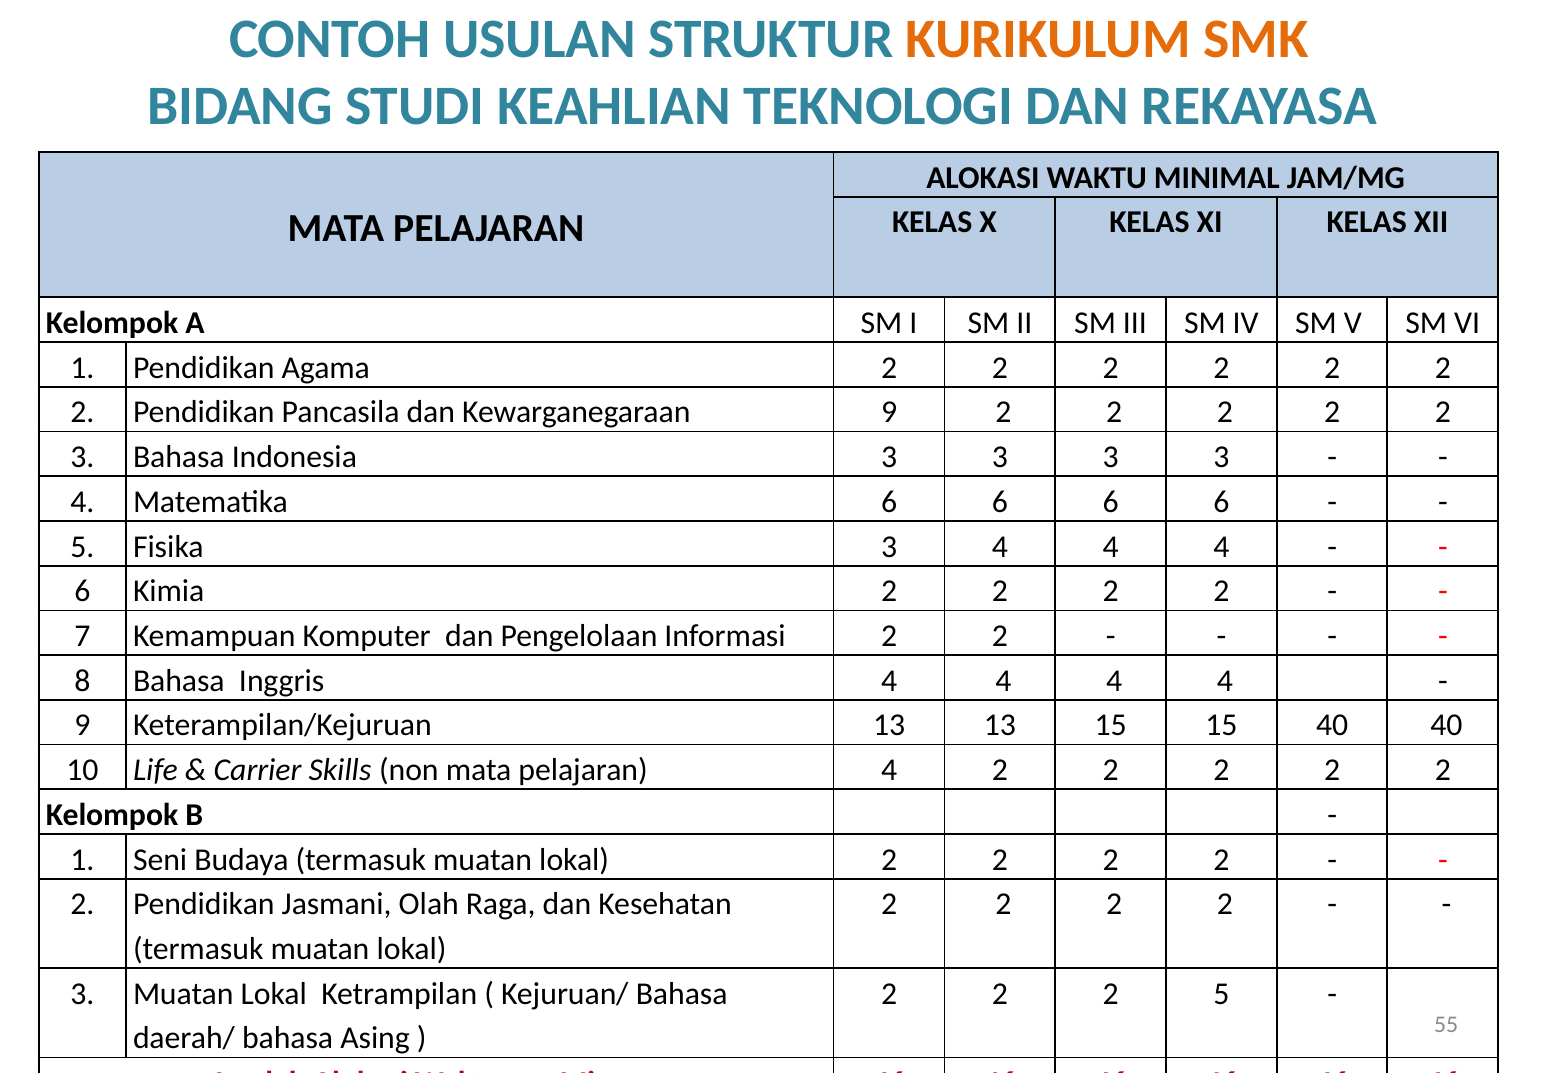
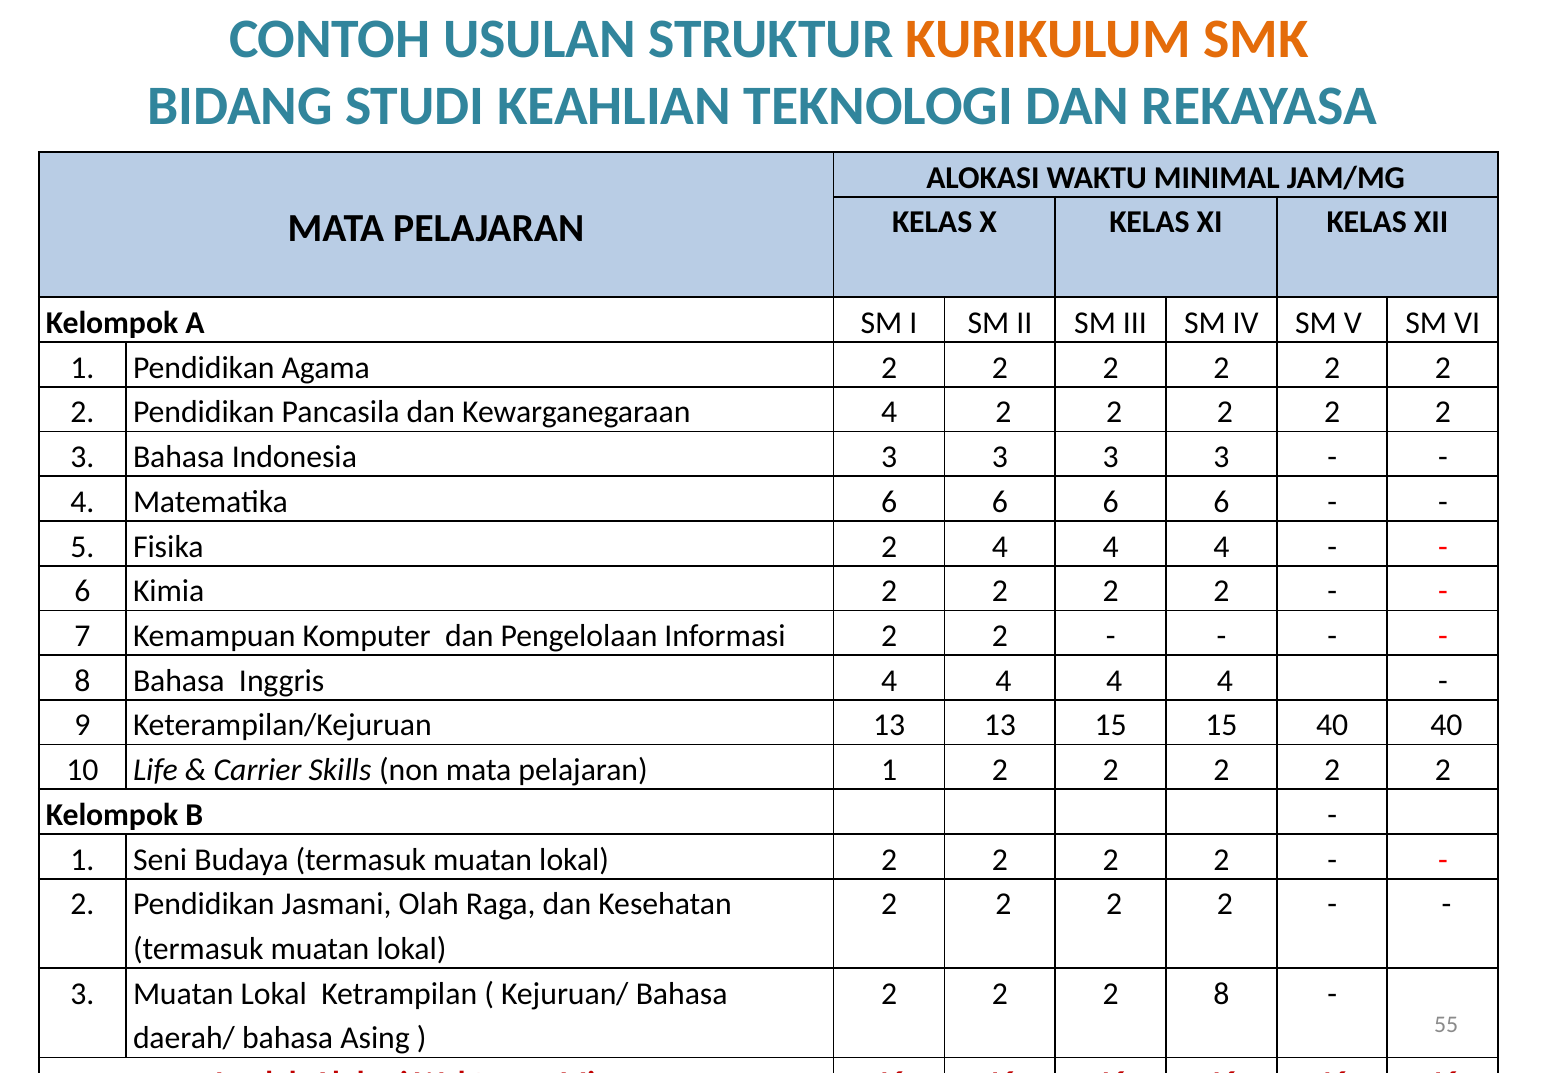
Kewarganegaraan 9: 9 -> 4 (889, 412)
Fisika 3: 3 -> 2 (889, 547)
pelajaran 4: 4 -> 1 (889, 770)
2 5: 5 -> 8 (1221, 994)
